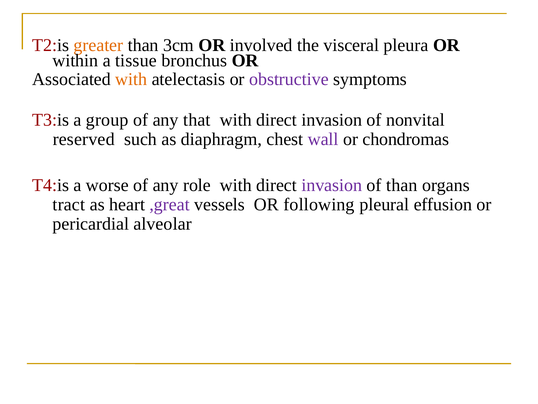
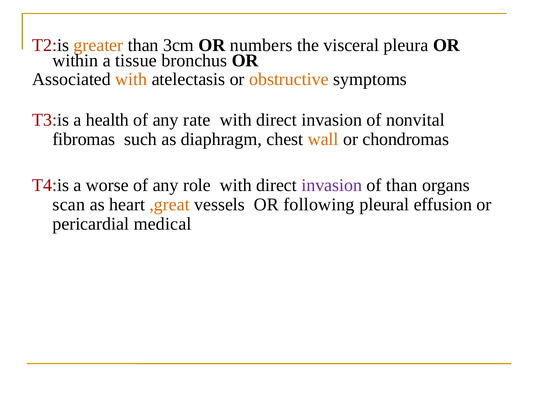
involved: involved -> numbers (261, 45)
obstructive colour: purple -> orange (289, 79)
group: group -> health (107, 120)
that: that -> rate (197, 120)
reserved: reserved -> fibromas (84, 139)
wall colour: purple -> orange (323, 139)
tract: tract -> scan (69, 204)
,great colour: purple -> orange (170, 204)
alveolar: alveolar -> medical (163, 224)
